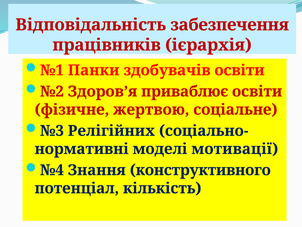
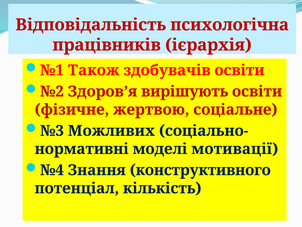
забезпечення: забезпечення -> психологічна (230, 25)
Панки: Панки -> Також (94, 70)
приваблює: приваблює -> вирішують (185, 91)
Релігійних: Релігійних -> Можливих (111, 131)
